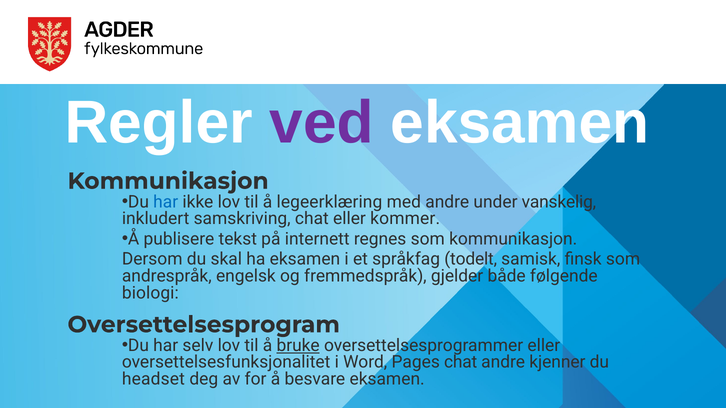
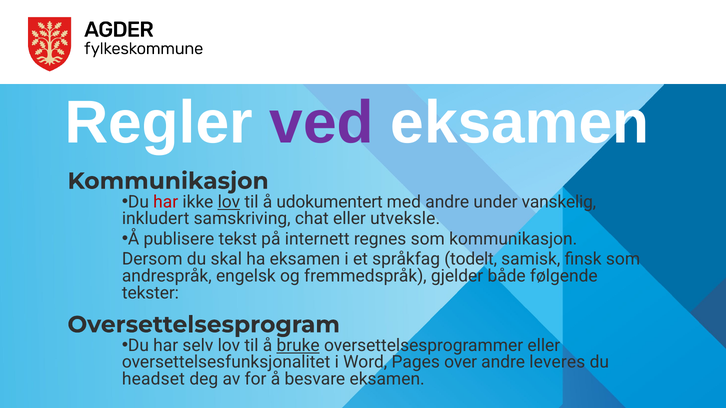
har colour: blue -> red (166, 202)
lov underline: none -> present (229, 202)
legeerklæring: legeerklæring -> udokumentert (330, 202)
kommer: kommer -> utveksle (405, 219)
biologi: biologi -> tekster (150, 293)
Pages chat: chat -> over (461, 363)
kjenner: kjenner -> leveres (557, 363)
